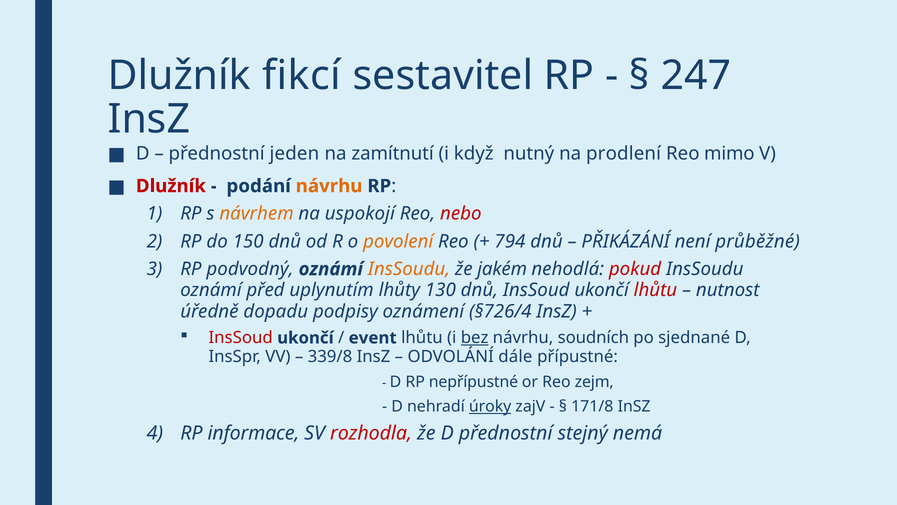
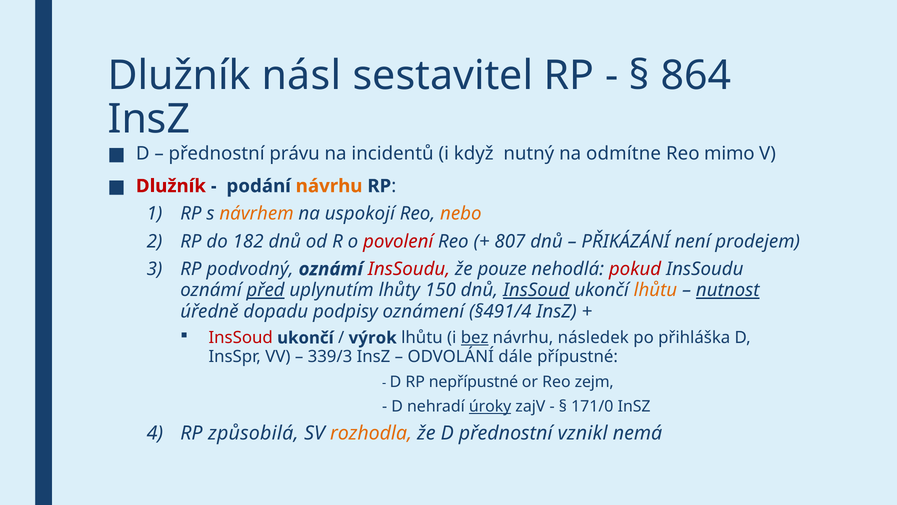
fikcí: fikcí -> násl (302, 75)
247: 247 -> 864 (696, 75)
jeden: jeden -> právu (295, 154)
zamítnutí: zamítnutí -> incidentů (393, 154)
prodlení: prodlení -> odmítne (624, 154)
nebo colour: red -> orange (461, 214)
150: 150 -> 182 (248, 241)
povolení colour: orange -> red (398, 241)
794: 794 -> 807 (510, 241)
průběžné: průběžné -> prodejem (758, 241)
InsSoudu colour: orange -> red (409, 269)
jakém: jakém -> pouze (502, 269)
před underline: none -> present (265, 290)
130: 130 -> 150 (440, 290)
InsSoud underline: none -> present (536, 290)
lhůtu colour: red -> orange (655, 290)
nutnost underline: none -> present (728, 290)
§726/4: §726/4 -> §491/4 (500, 311)
event: event -> výrok (373, 338)
soudních: soudních -> následek (593, 338)
sjednané: sjednané -> přihláška (694, 338)
339/8: 339/8 -> 339/3 (330, 357)
171/8: 171/8 -> 171/0 (592, 406)
informace: informace -> způsobilá (253, 433)
rozhodla colour: red -> orange (371, 433)
stejný: stejný -> vznikl (583, 433)
